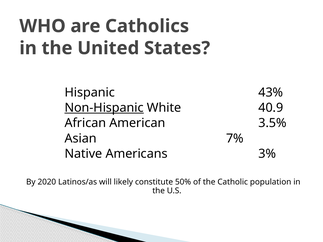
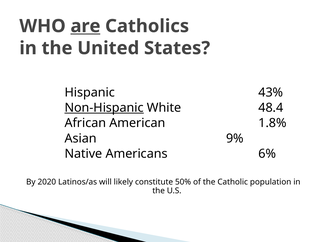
are underline: none -> present (85, 26)
40.9: 40.9 -> 48.4 (271, 108)
3.5%: 3.5% -> 1.8% (272, 123)
7%: 7% -> 9% (235, 139)
3%: 3% -> 6% (267, 154)
